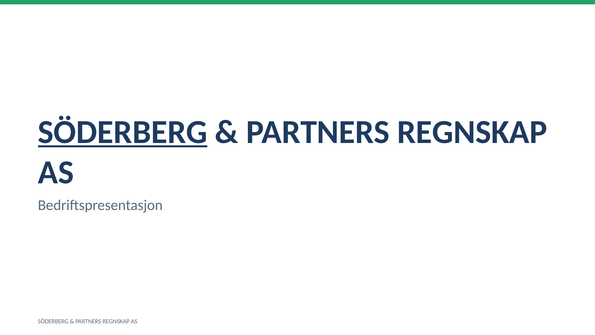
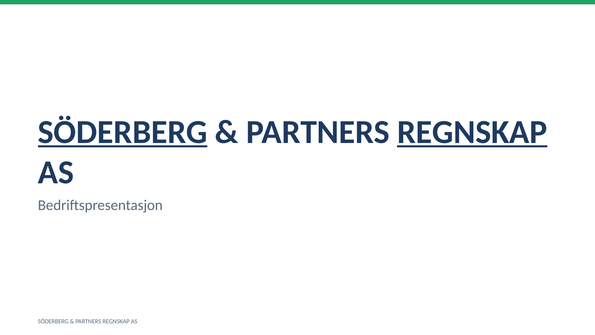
REGNSKAP underline: none -> present (472, 132)
